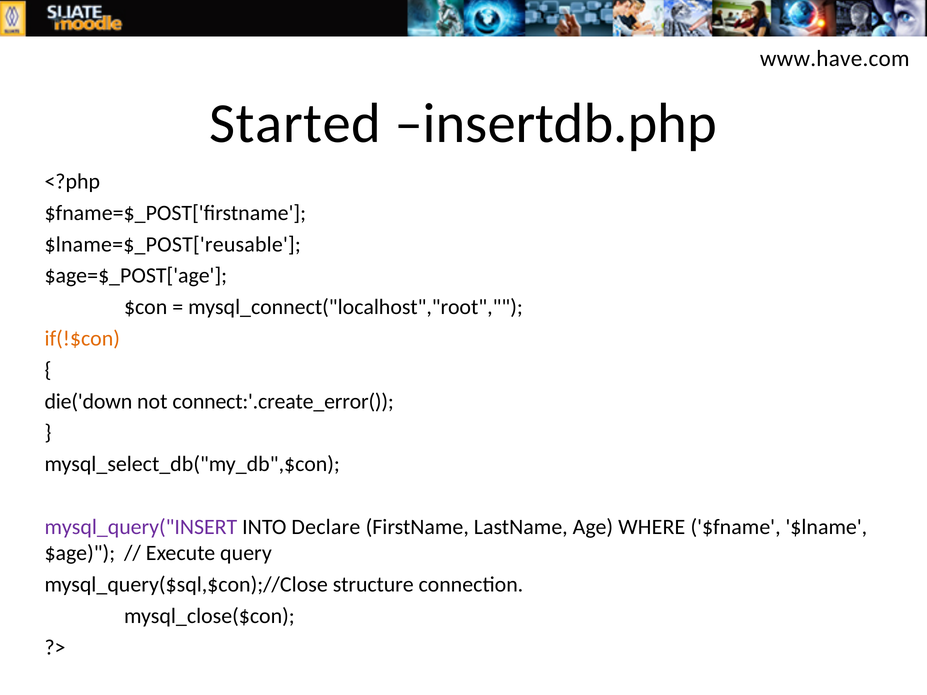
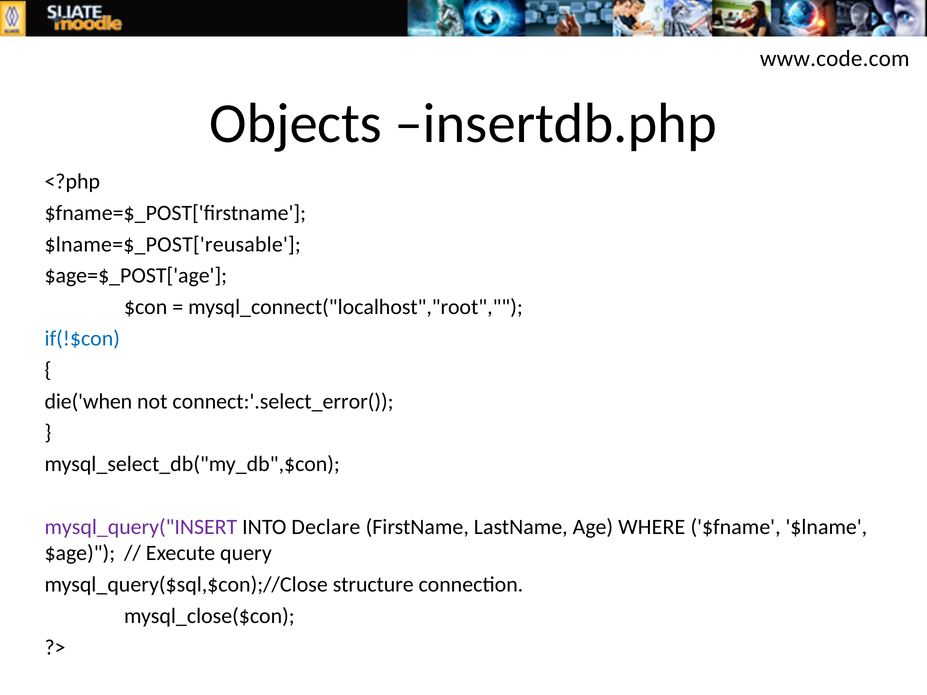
www.have.com: www.have.com -> www.code.com (835, 59)
Started: Started -> Objects (296, 124)
if(!$con colour: orange -> blue (82, 339)
die('down: die('down -> die('when (88, 401)
connect:'.create_error(: connect:'.create_error( -> connect:'.select_error( (283, 401)
